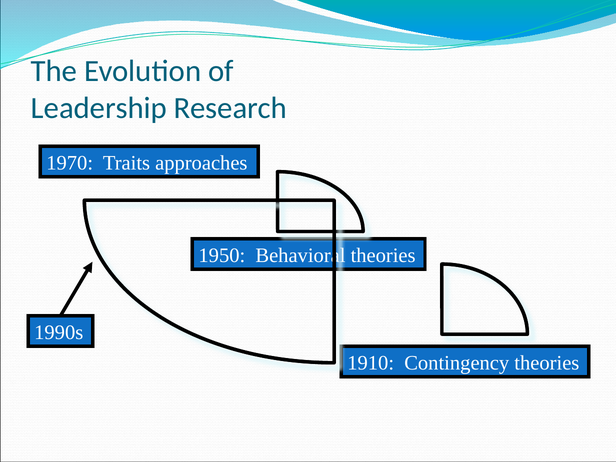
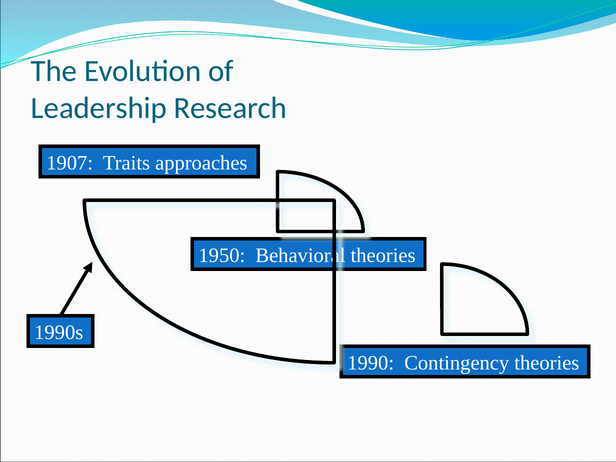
1970: 1970 -> 1907 (70, 163)
1910: 1910 -> 1990 (371, 363)
